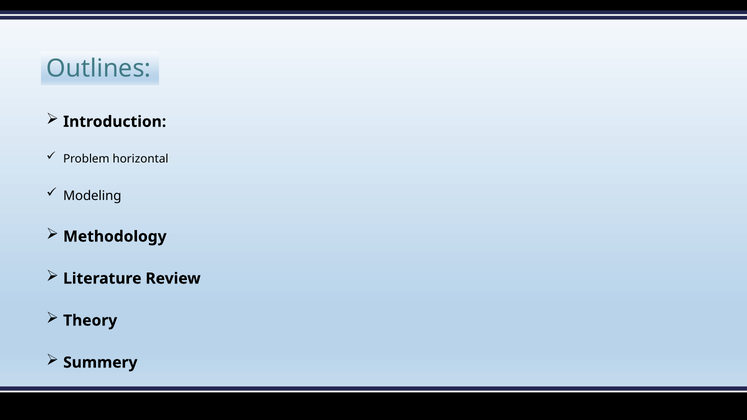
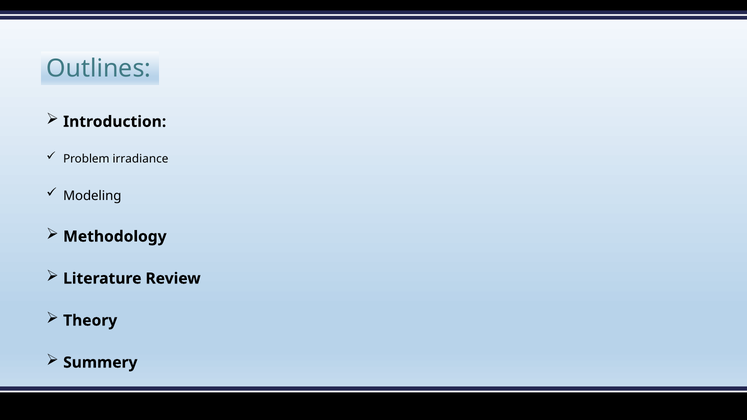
horizontal: horizontal -> irradiance (140, 159)
